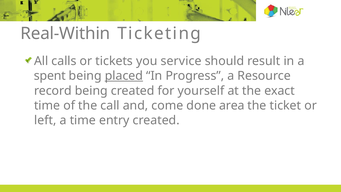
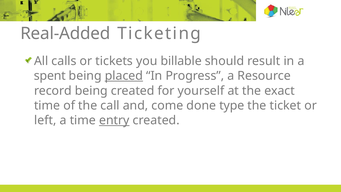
Real-Within: Real-Within -> Real-Added (65, 34)
service: service -> billable (181, 61)
area: area -> type (232, 105)
entry underline: none -> present (114, 120)
